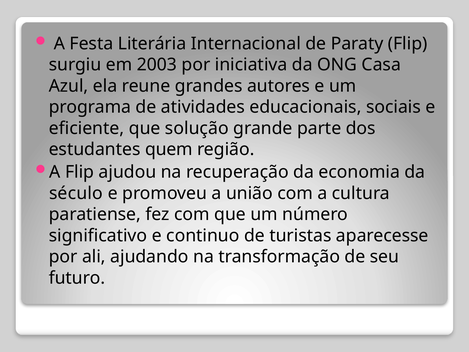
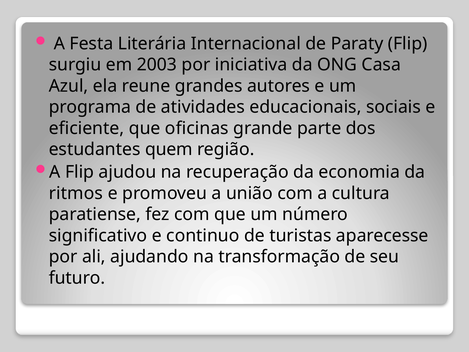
solução: solução -> oficinas (197, 128)
século: século -> ritmos (76, 193)
